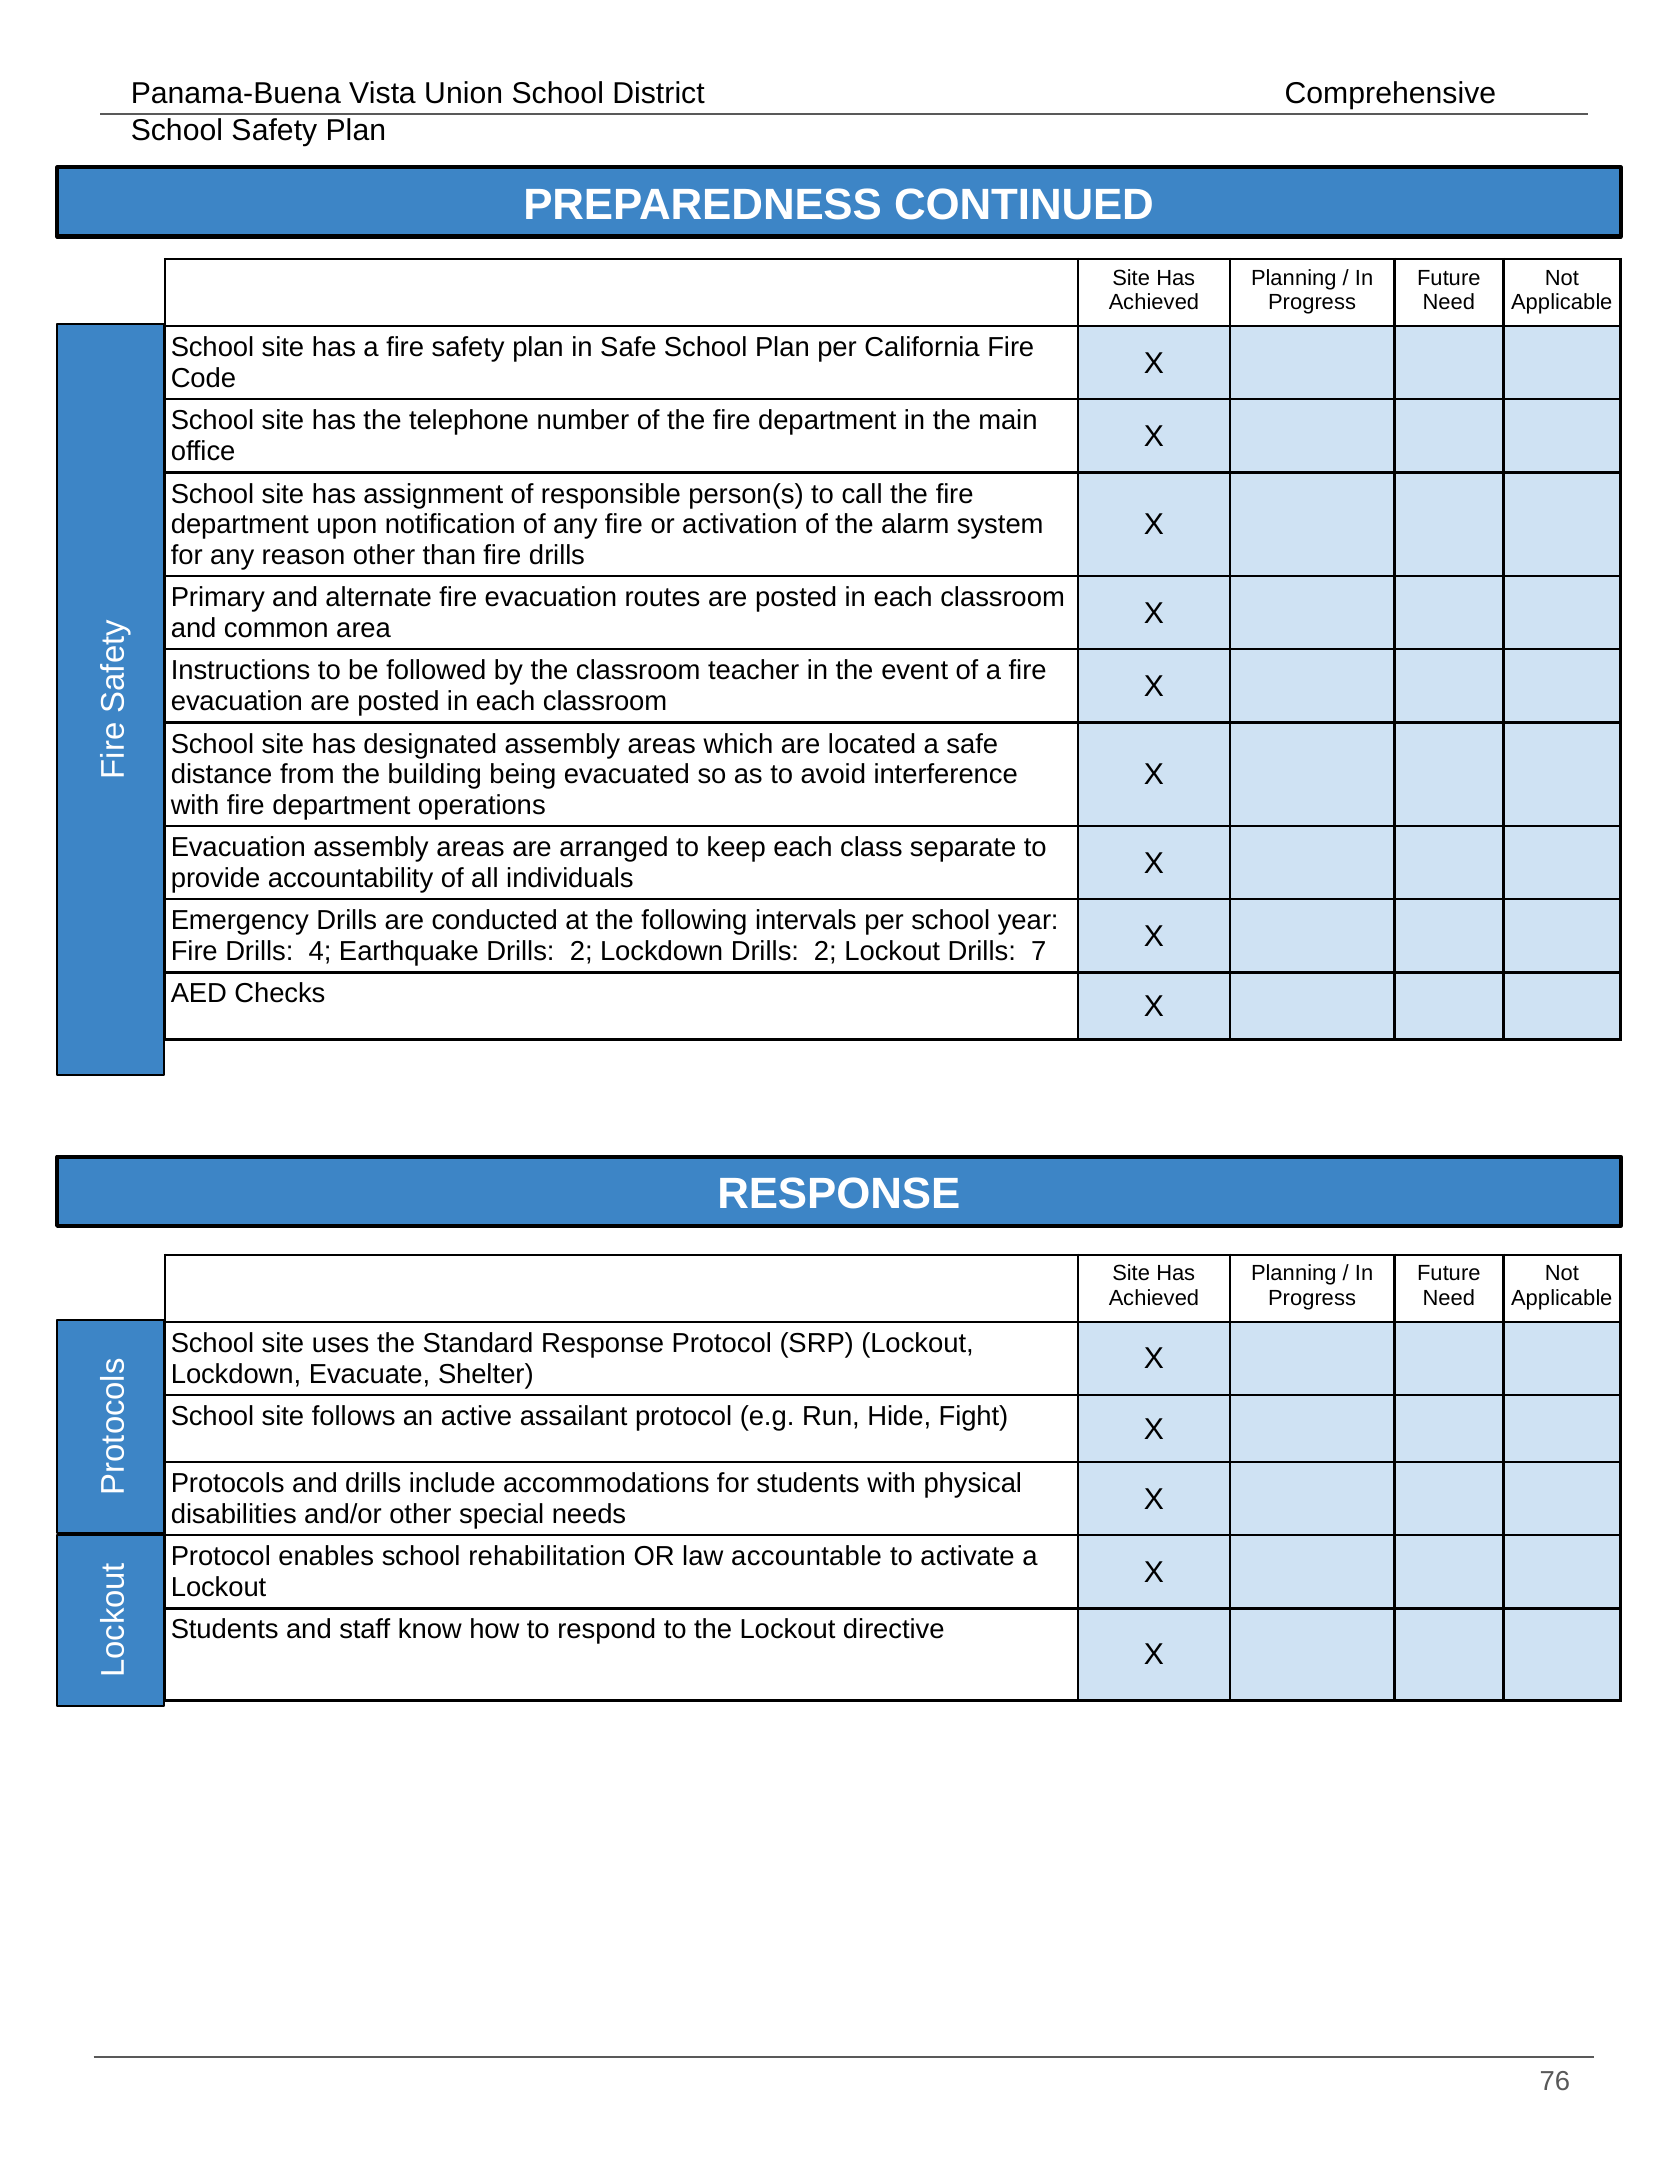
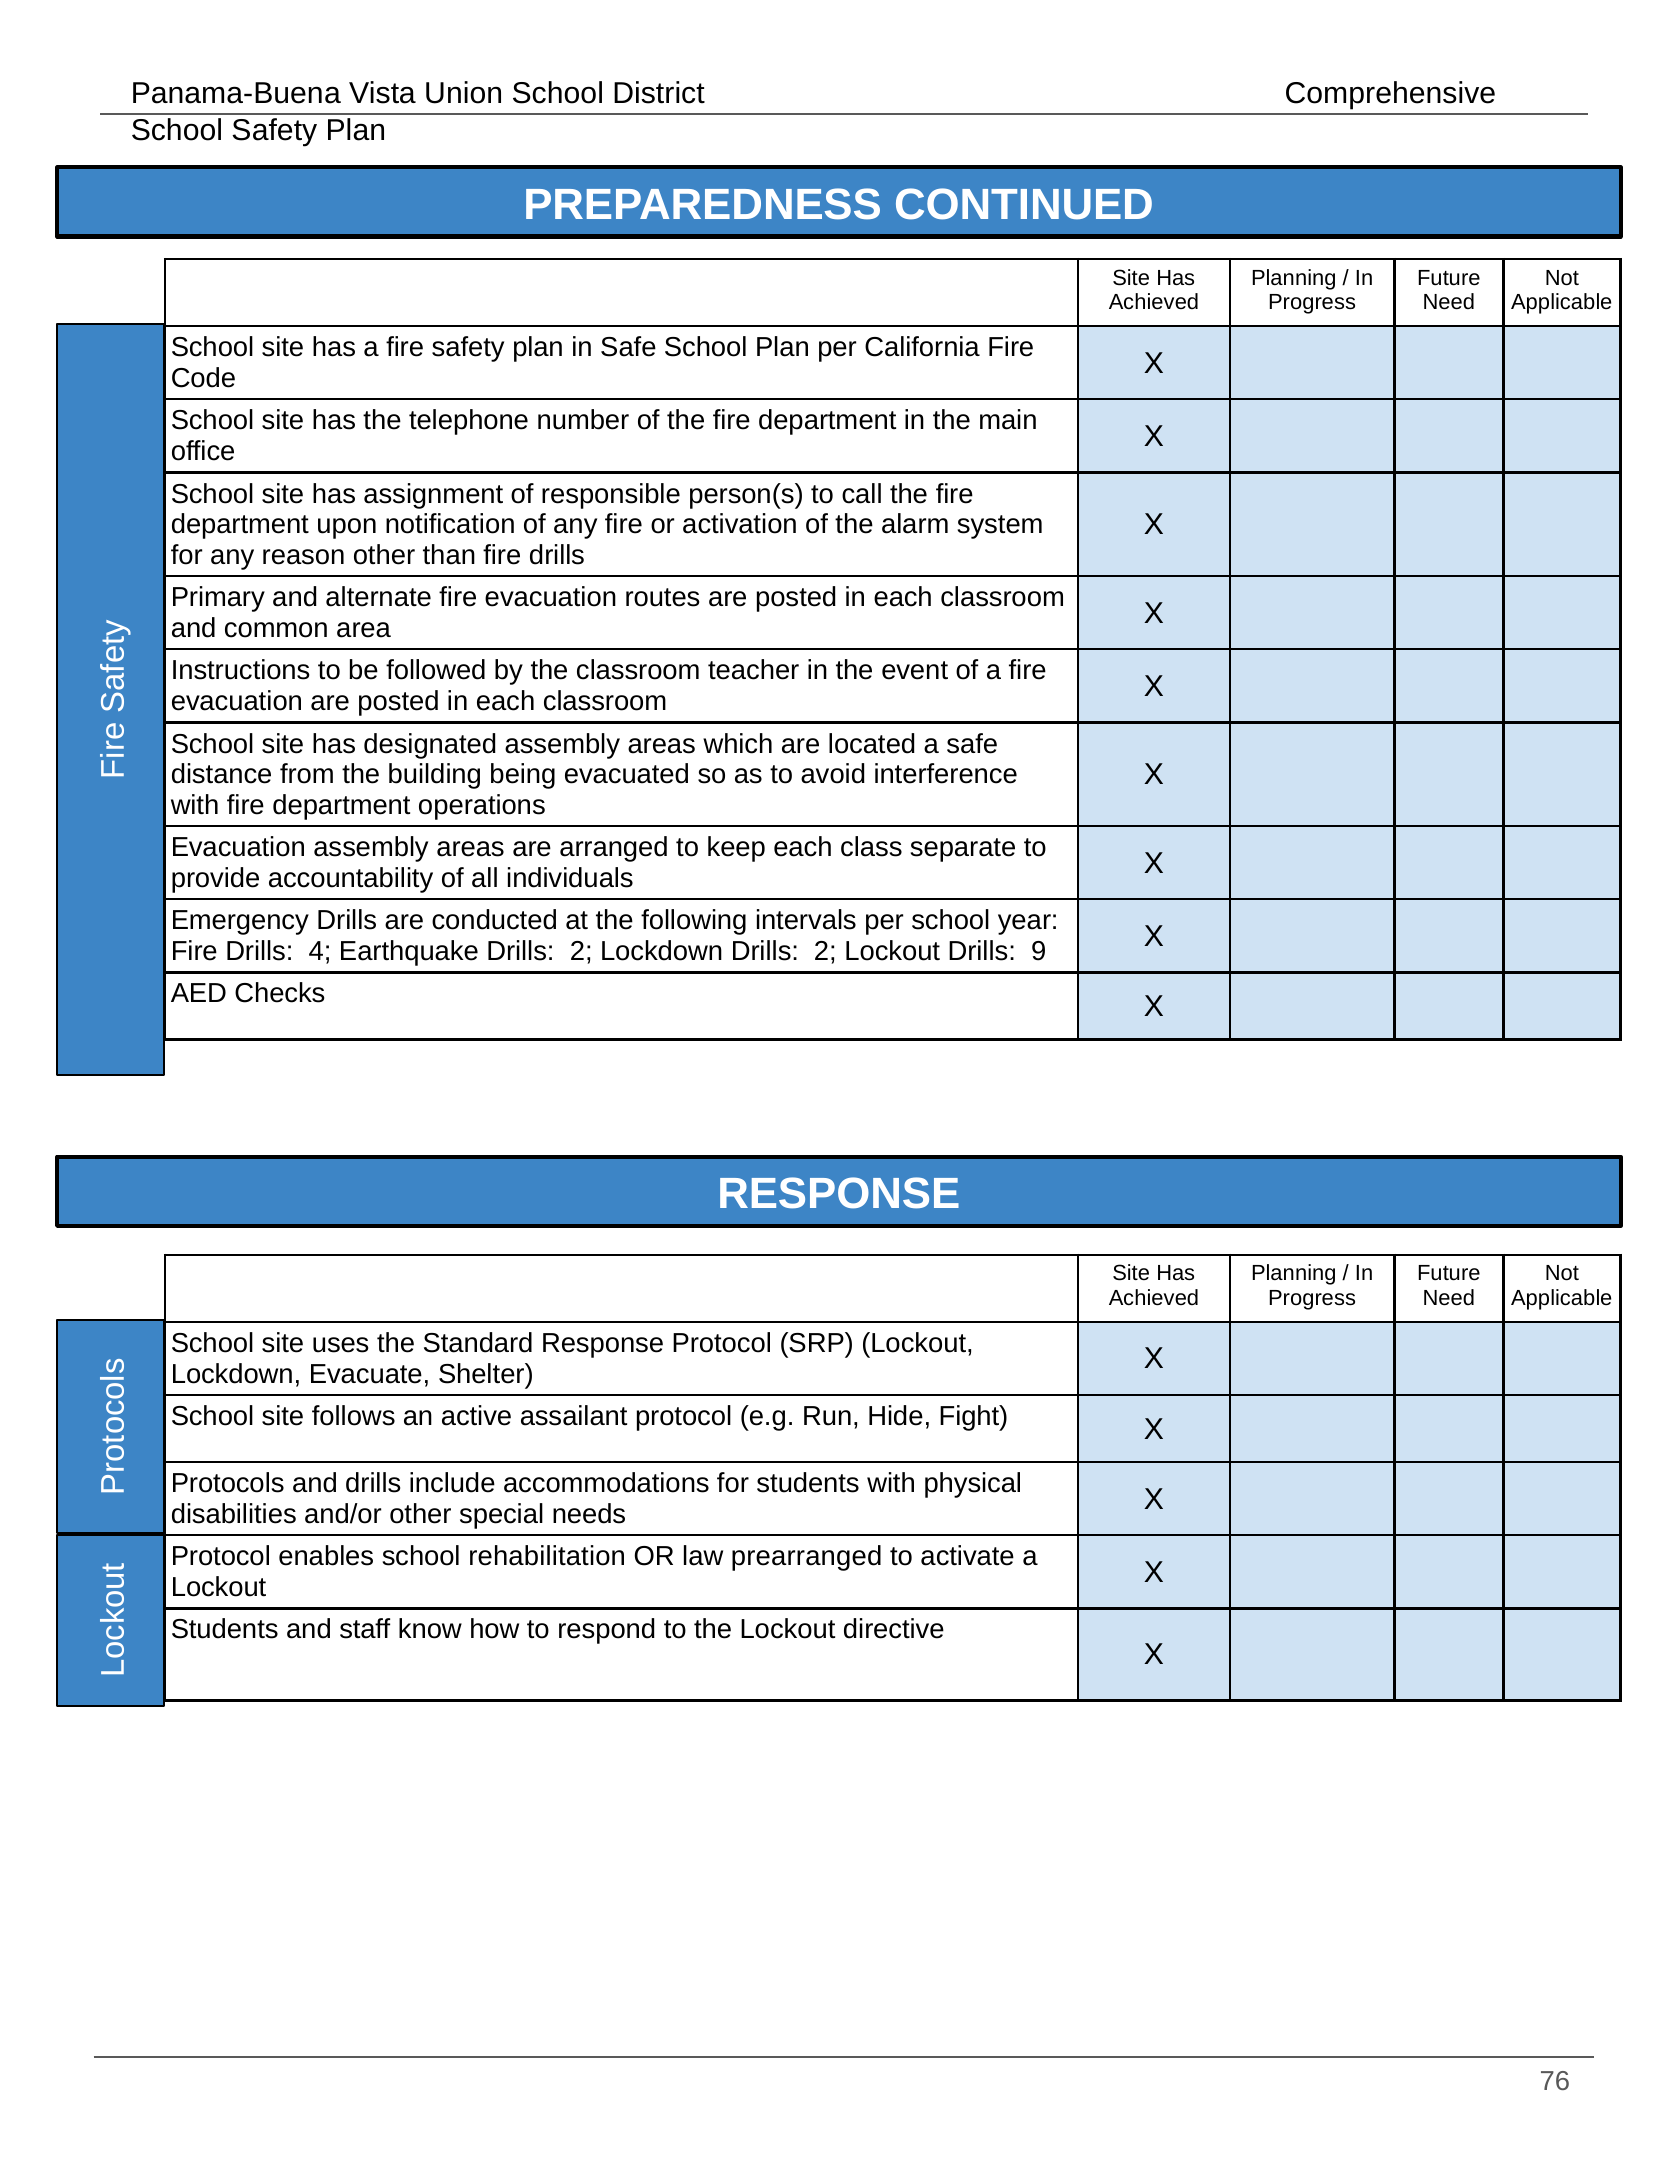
7: 7 -> 9 (1039, 952)
accountable: accountable -> prearranged (807, 1557)
